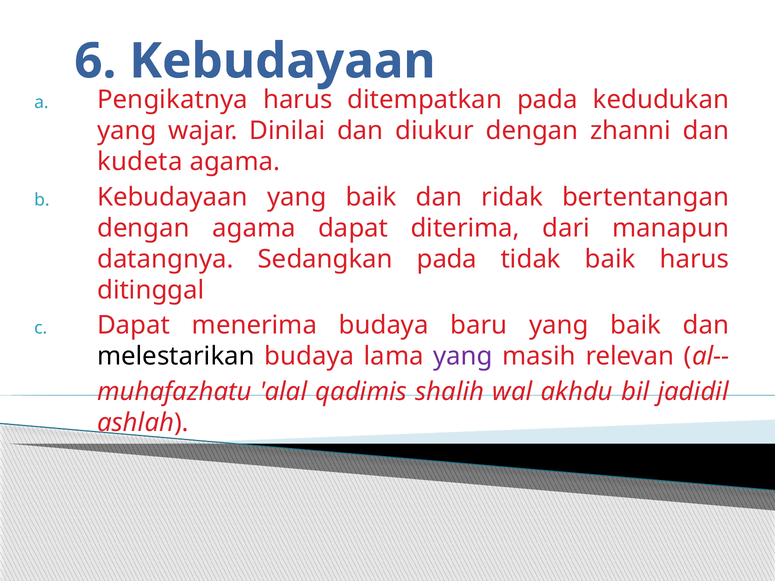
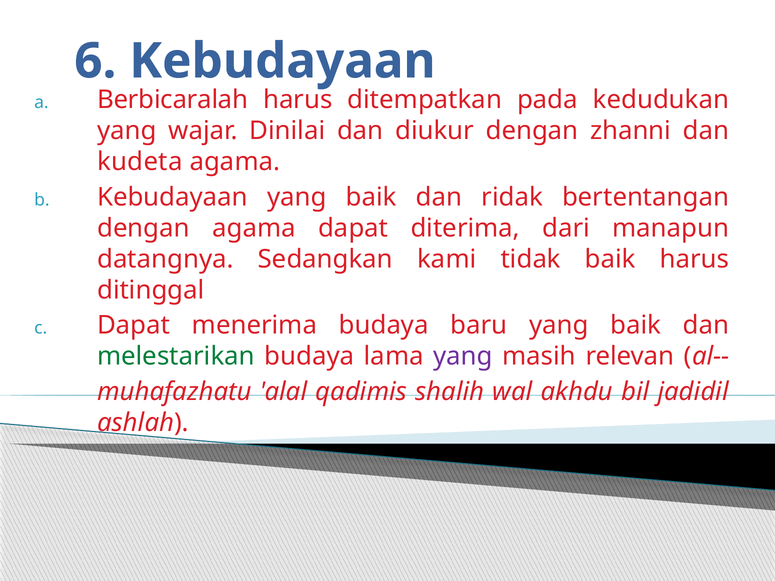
Pengikatnya: Pengikatnya -> Berbicaralah (173, 100)
Sedangkan pada: pada -> kami (447, 259)
melestarikan colour: black -> green (176, 356)
